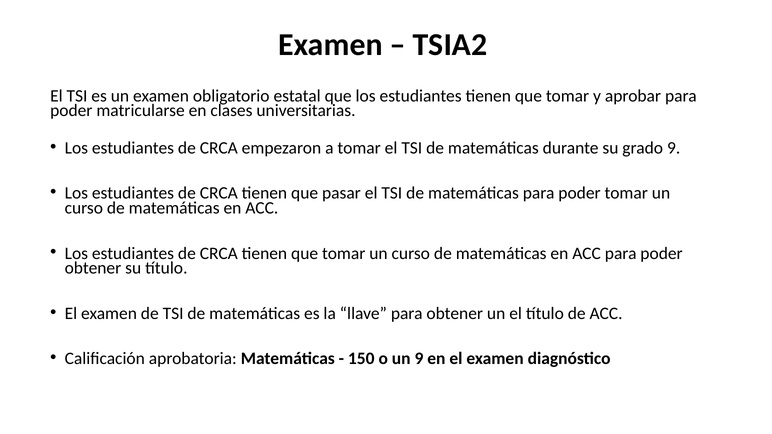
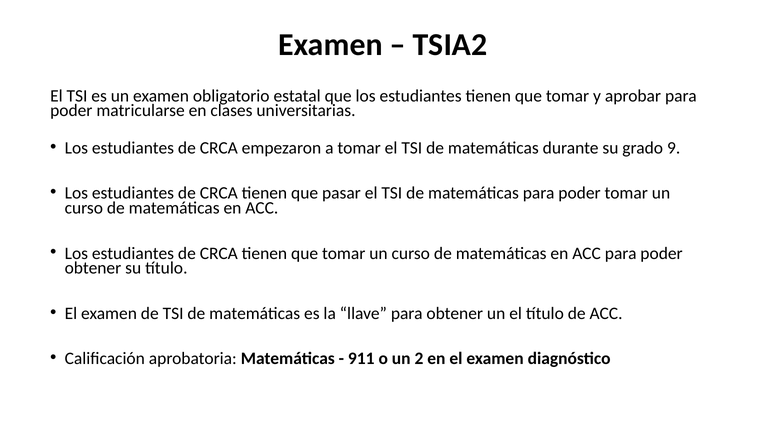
150: 150 -> 911 (361, 359)
un 9: 9 -> 2 (419, 359)
